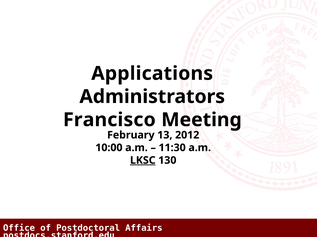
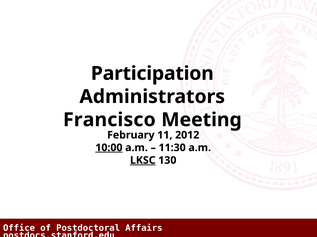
Applications: Applications -> Participation (152, 74)
13: 13 -> 11 (165, 135)
10:00 underline: none -> present (109, 148)
